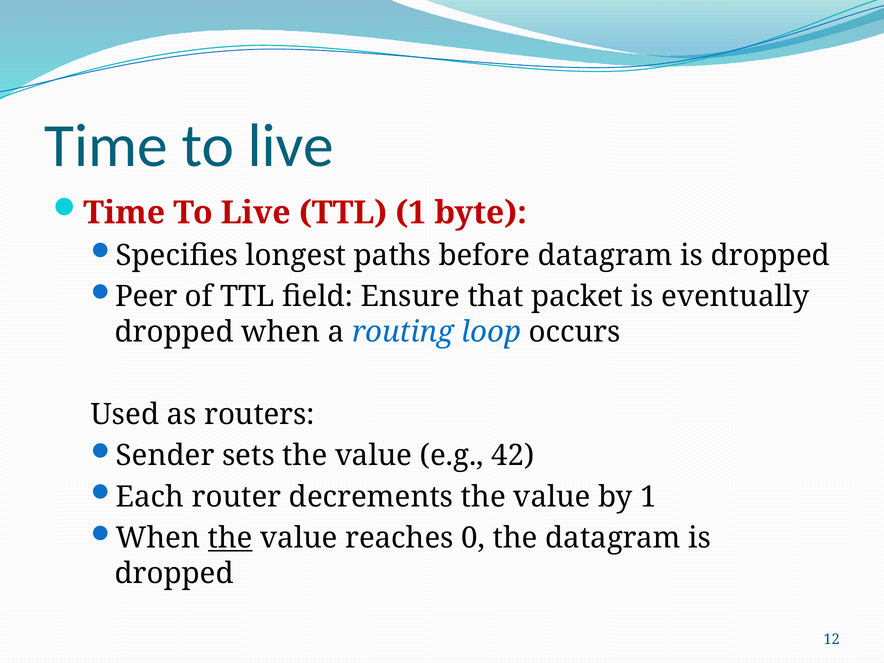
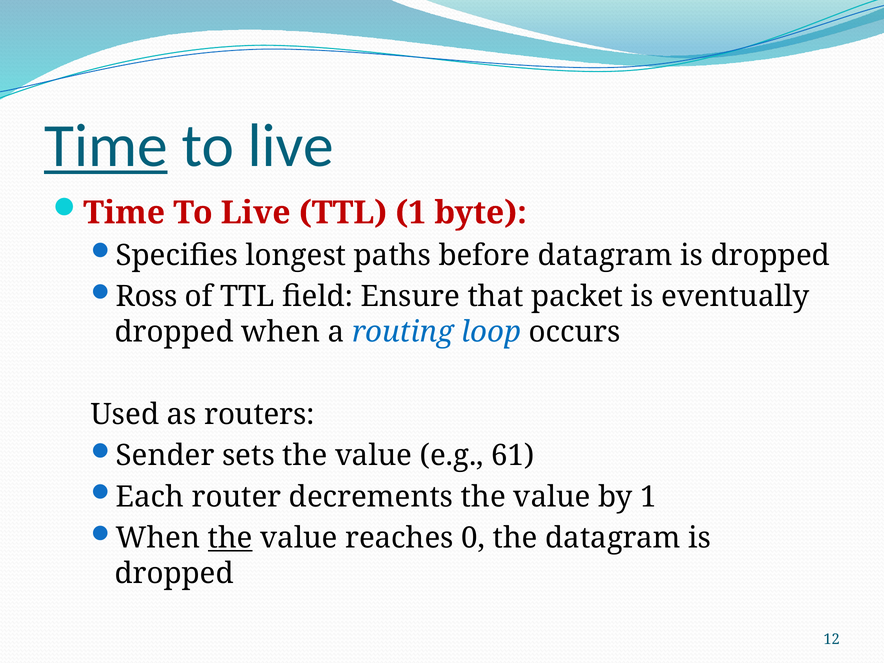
Time underline: none -> present (106, 146)
Peer: Peer -> Ross (147, 297)
42: 42 -> 61 (513, 456)
